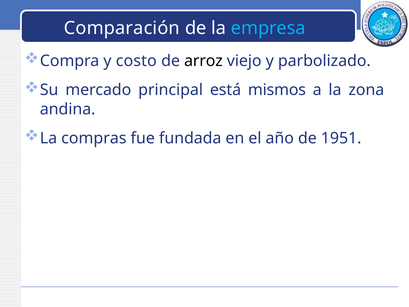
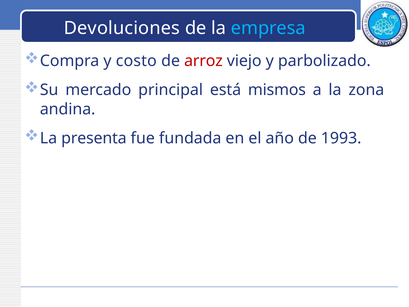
Comparación: Comparación -> Devoluciones (122, 28)
arroz colour: black -> red (203, 61)
compras: compras -> presenta (94, 138)
1951: 1951 -> 1993 (341, 138)
